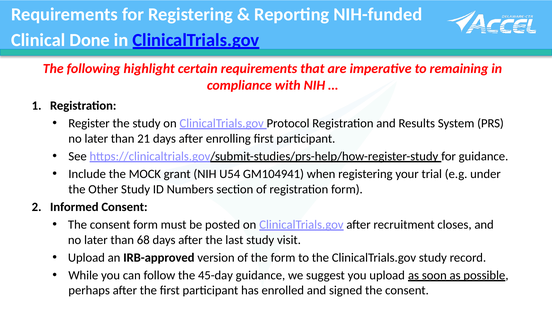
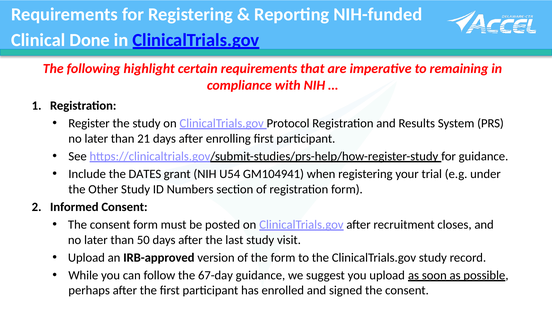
MOCK: MOCK -> DATES (145, 174)
68: 68 -> 50 (143, 240)
45-day: 45-day -> 67-day (215, 276)
